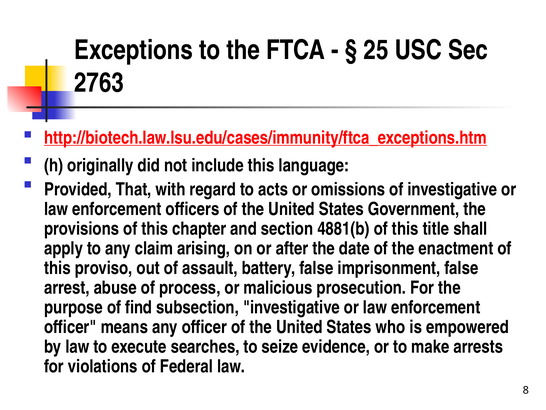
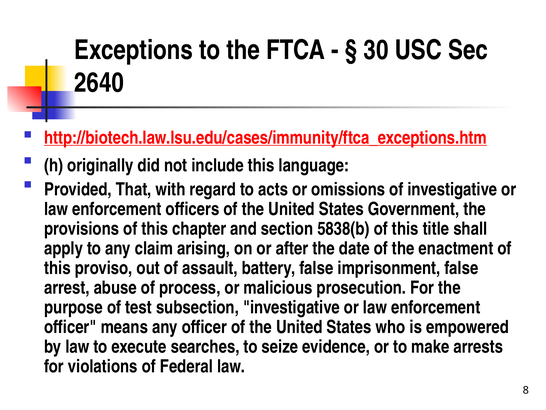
25: 25 -> 30 (376, 50)
2763: 2763 -> 2640 (99, 83)
4881(b: 4881(b -> 5838(b (343, 229)
find: find -> test (139, 307)
